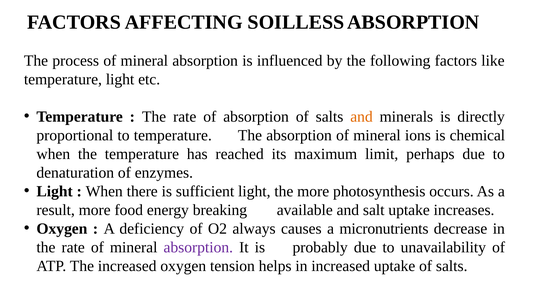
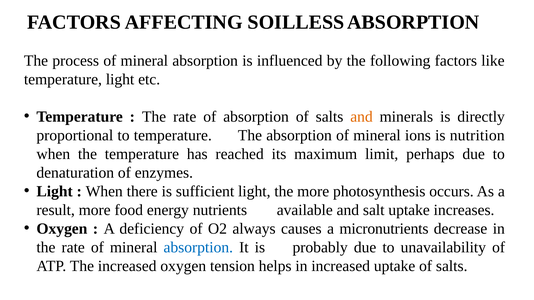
chemical: chemical -> nutrition (477, 135)
breaking: breaking -> nutrients (220, 210)
absorption colour: purple -> blue (198, 248)
